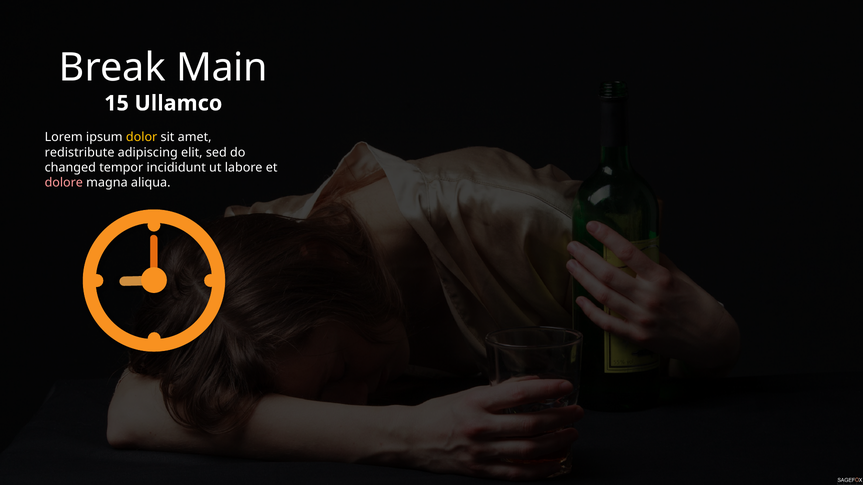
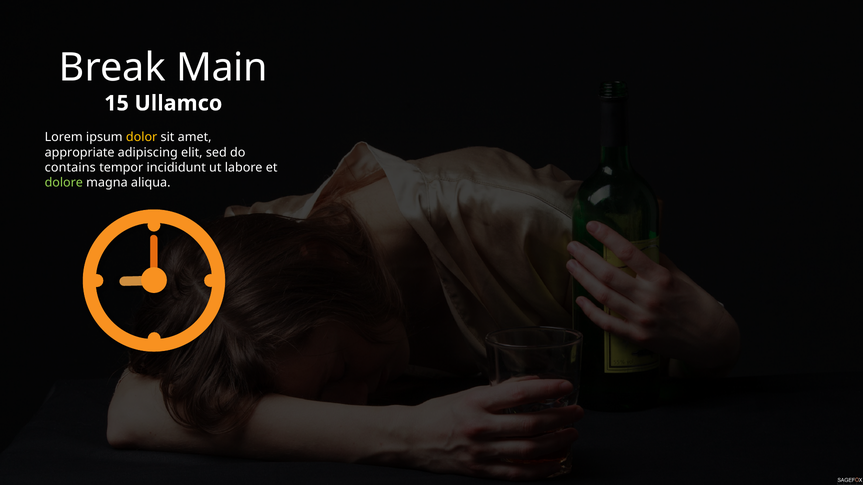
redistribute: redistribute -> appropriate (80, 153)
changed: changed -> contains (70, 168)
dolore colour: pink -> light green (64, 183)
